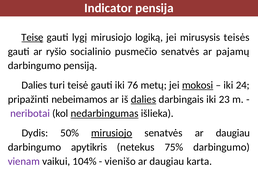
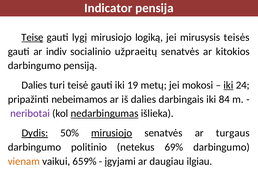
ryšio: ryšio -> indiv (56, 52)
pusmečio: pusmečio -> užpraeitų (136, 52)
pajamų: pajamų -> kitokios (233, 52)
76: 76 -> 19 (133, 85)
mokosi underline: present -> none (198, 85)
iki underline: none -> present (228, 85)
dalies underline: present -> none (143, 100)
23: 23 -> 84 (224, 100)
Dydis underline: none -> present (35, 133)
senatvės ar daugiau: daugiau -> turgaus (233, 133)
apytikris: apytikris -> politinio (89, 148)
75%: 75% -> 69% (174, 148)
vienam colour: purple -> orange (24, 162)
104%: 104% -> 659% (85, 162)
vienišo: vienišo -> įgyjami (120, 162)
karta: karta -> ilgiau (199, 162)
